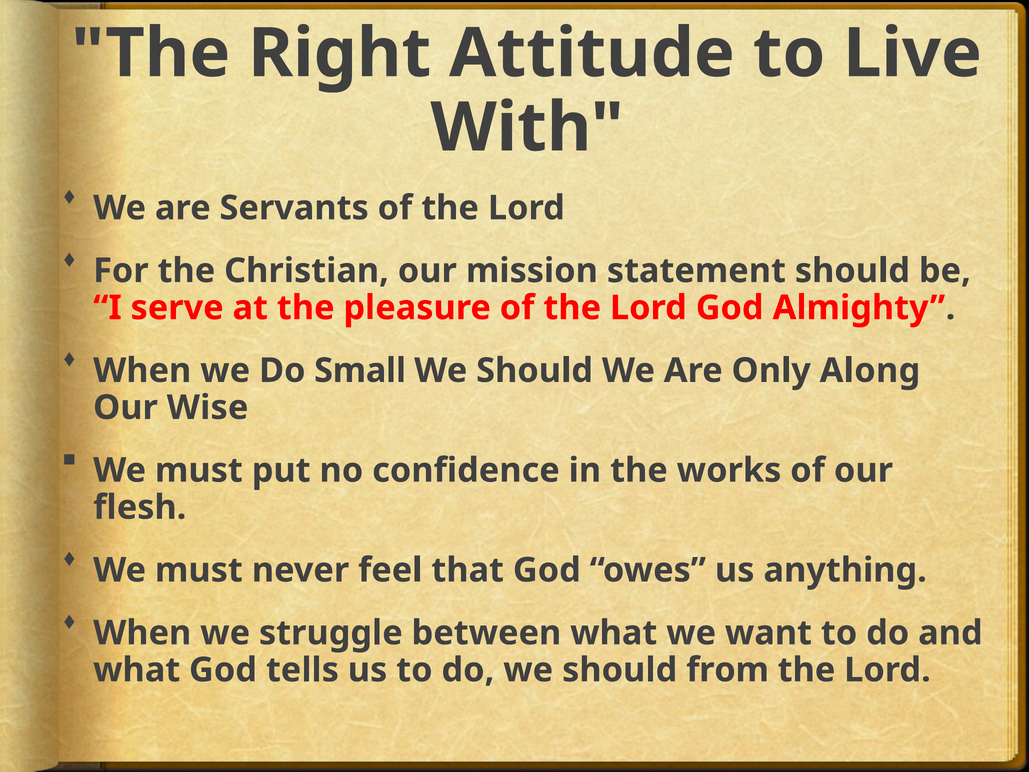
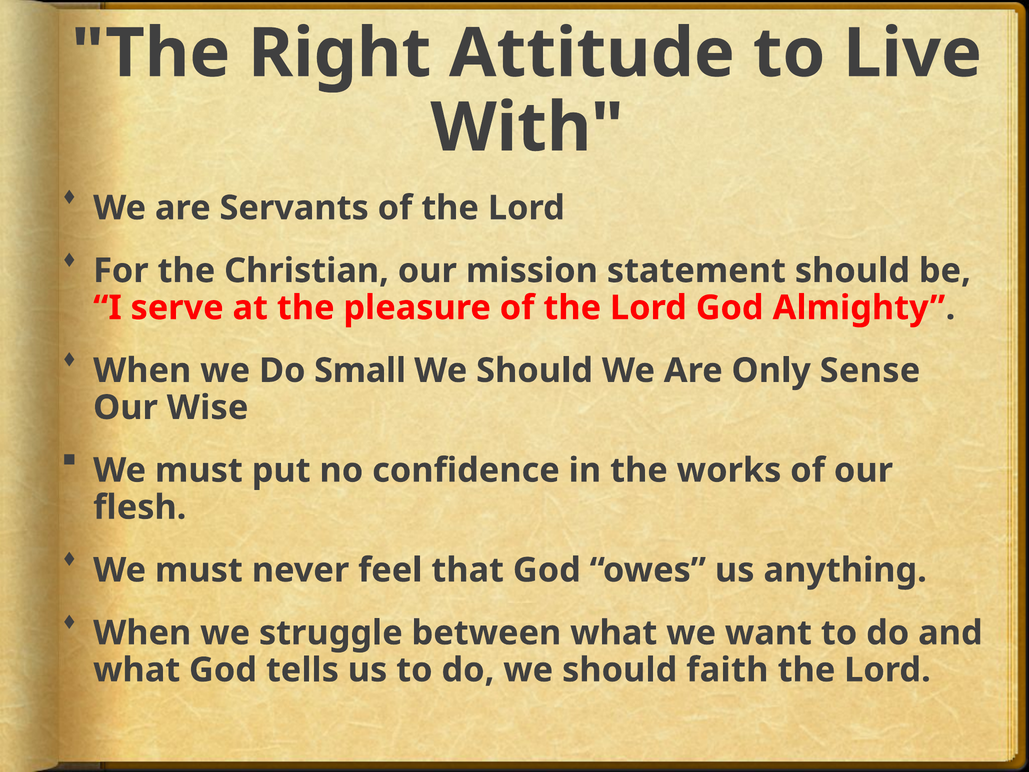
Along: Along -> Sense (870, 370)
from: from -> faith (727, 670)
